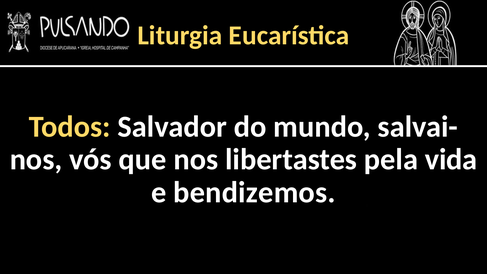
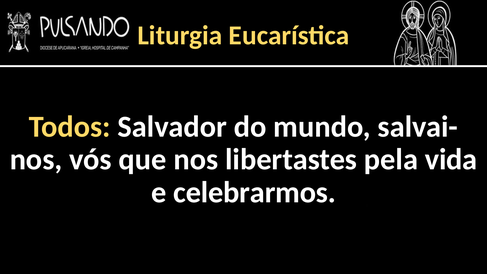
bendizemos: bendizemos -> celebrarmos (255, 192)
